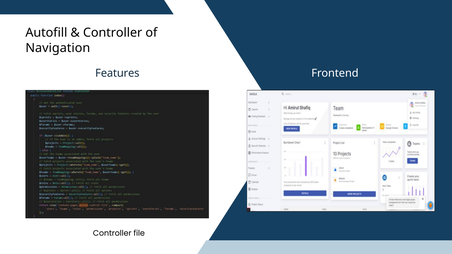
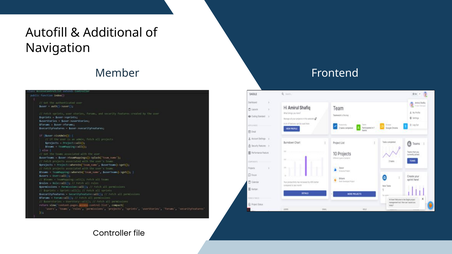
Controller: Controller -> Additional (113, 33)
Features: Features -> Member (117, 73)
